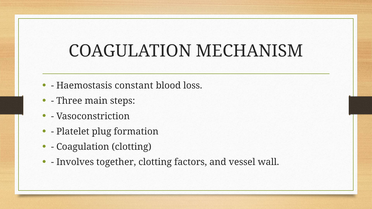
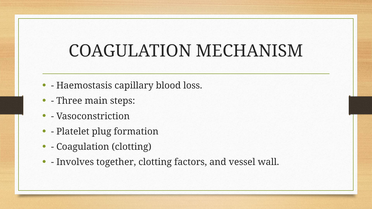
constant: constant -> capillary (134, 86)
